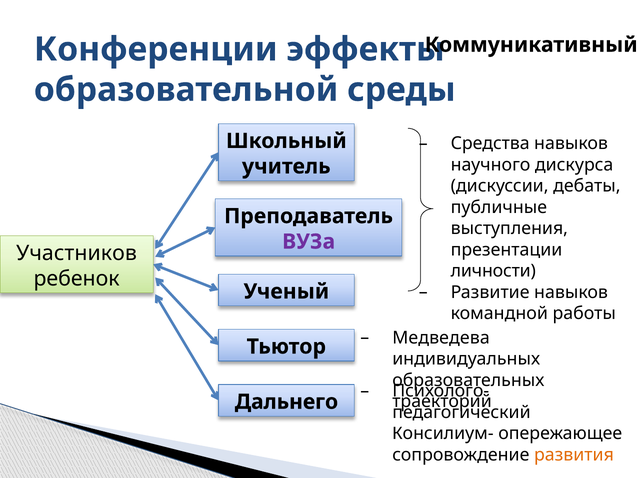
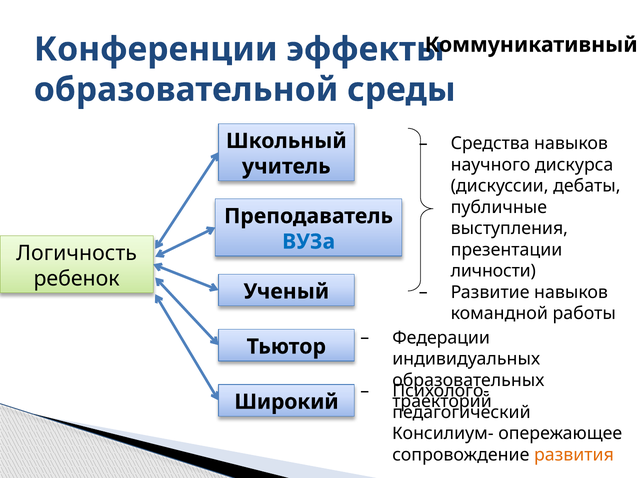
ВУЗа colour: purple -> blue (309, 242)
Участников: Участников -> Логичность (77, 253)
Медведева: Медведева -> Федерации (441, 338)
Дальнего: Дальнего -> Широкий (286, 402)
